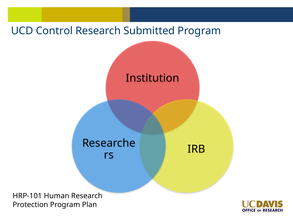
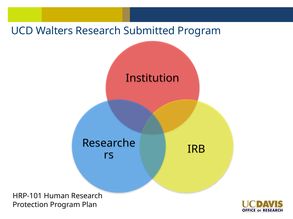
Control: Control -> Walters (54, 31)
